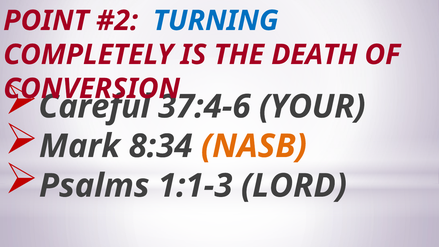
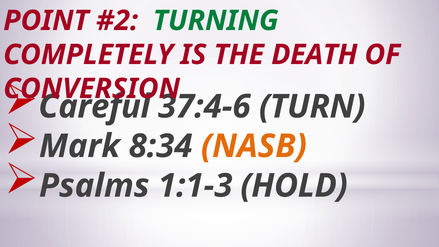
TURNING colour: blue -> green (216, 21)
YOUR: YOUR -> TURN (312, 107)
LORD: LORD -> HOLD (294, 186)
